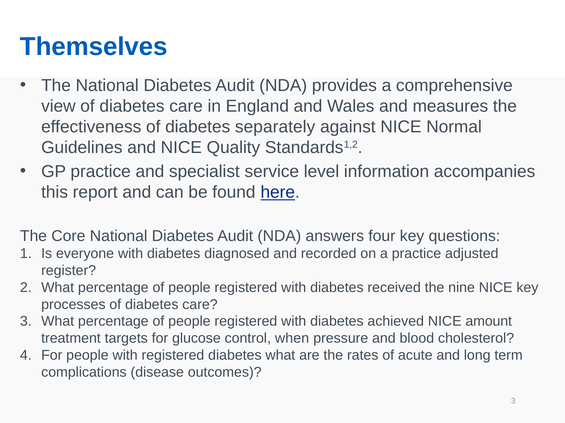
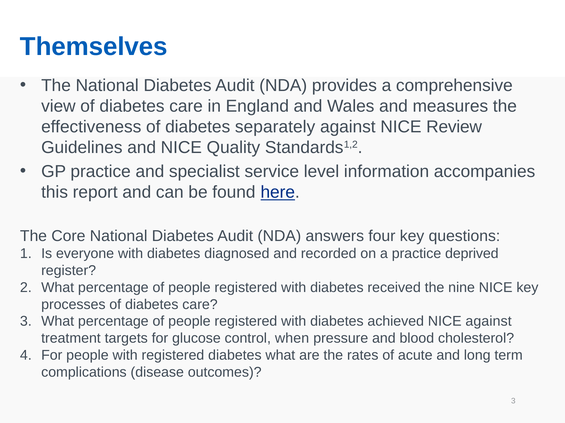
Normal: Normal -> Review (454, 127)
adjusted: adjusted -> deprived (472, 254)
NICE amount: amount -> against (489, 322)
